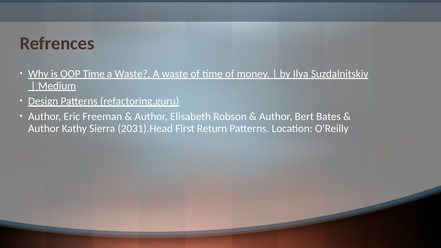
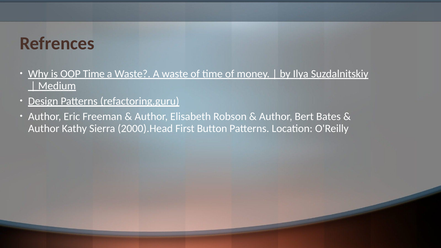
2031).Head: 2031).Head -> 2000).Head (145, 128)
Return: Return -> Button (212, 128)
